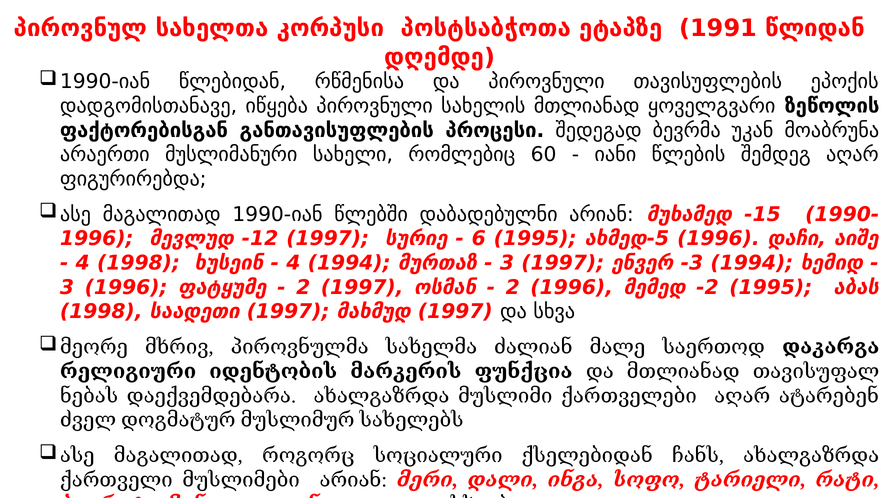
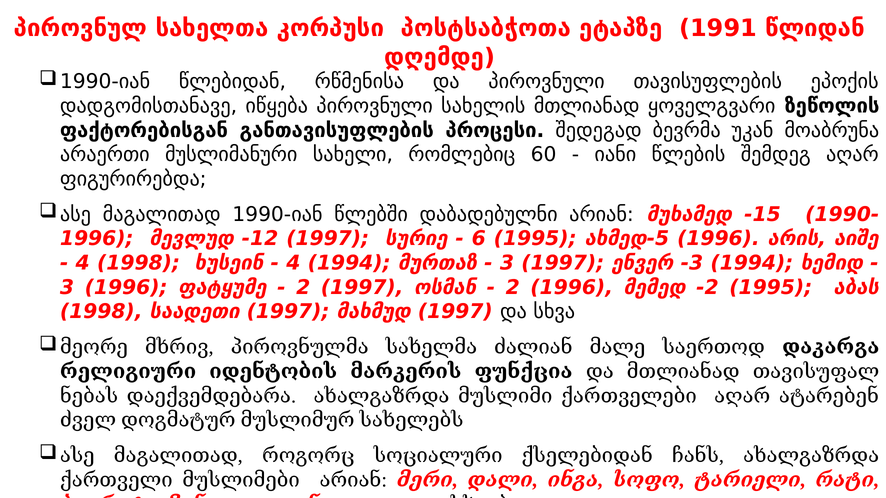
დაჩი: დაჩი -> არის (797, 239)
